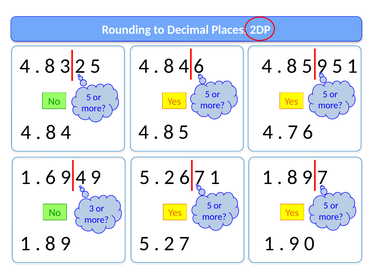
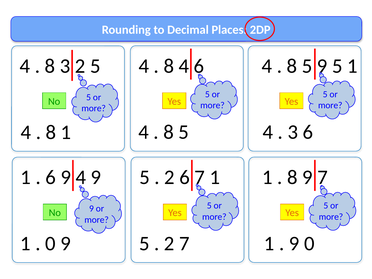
7: 7 -> 3 (293, 132)
4: 4 -> 1 (66, 132)
No 3: 3 -> 9 (91, 209)
8: 8 -> 0 (50, 244)
